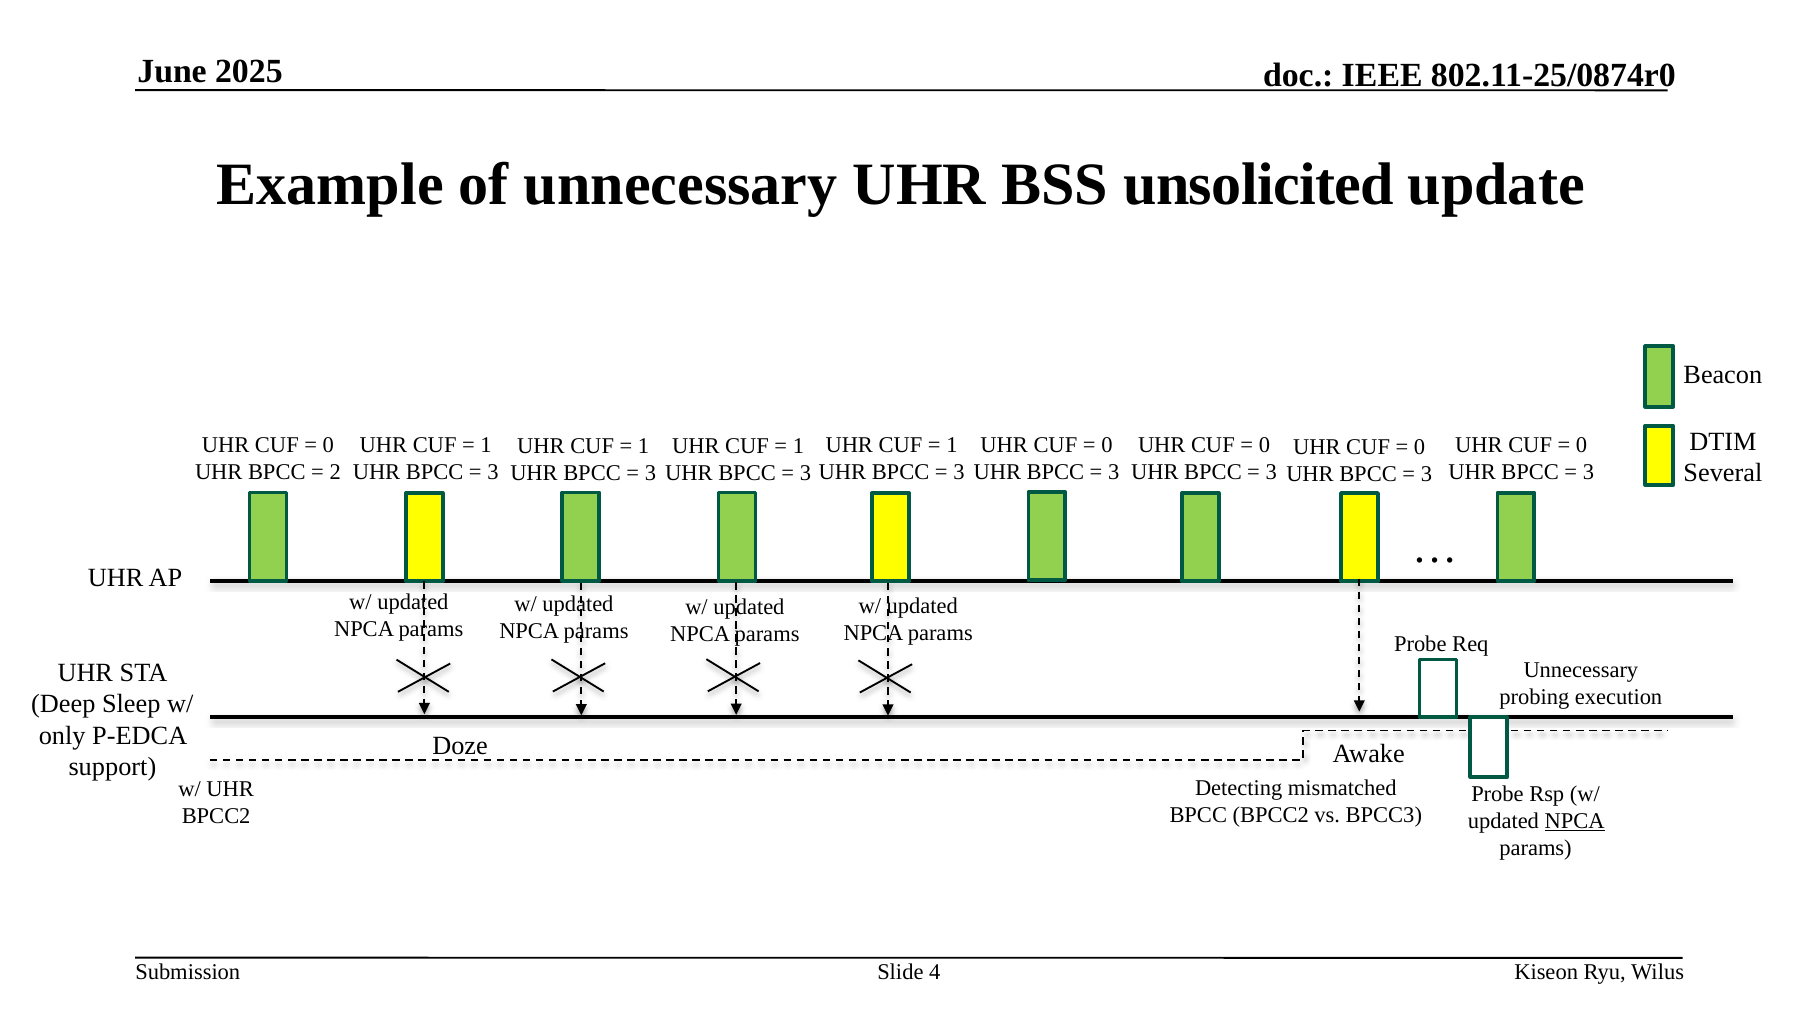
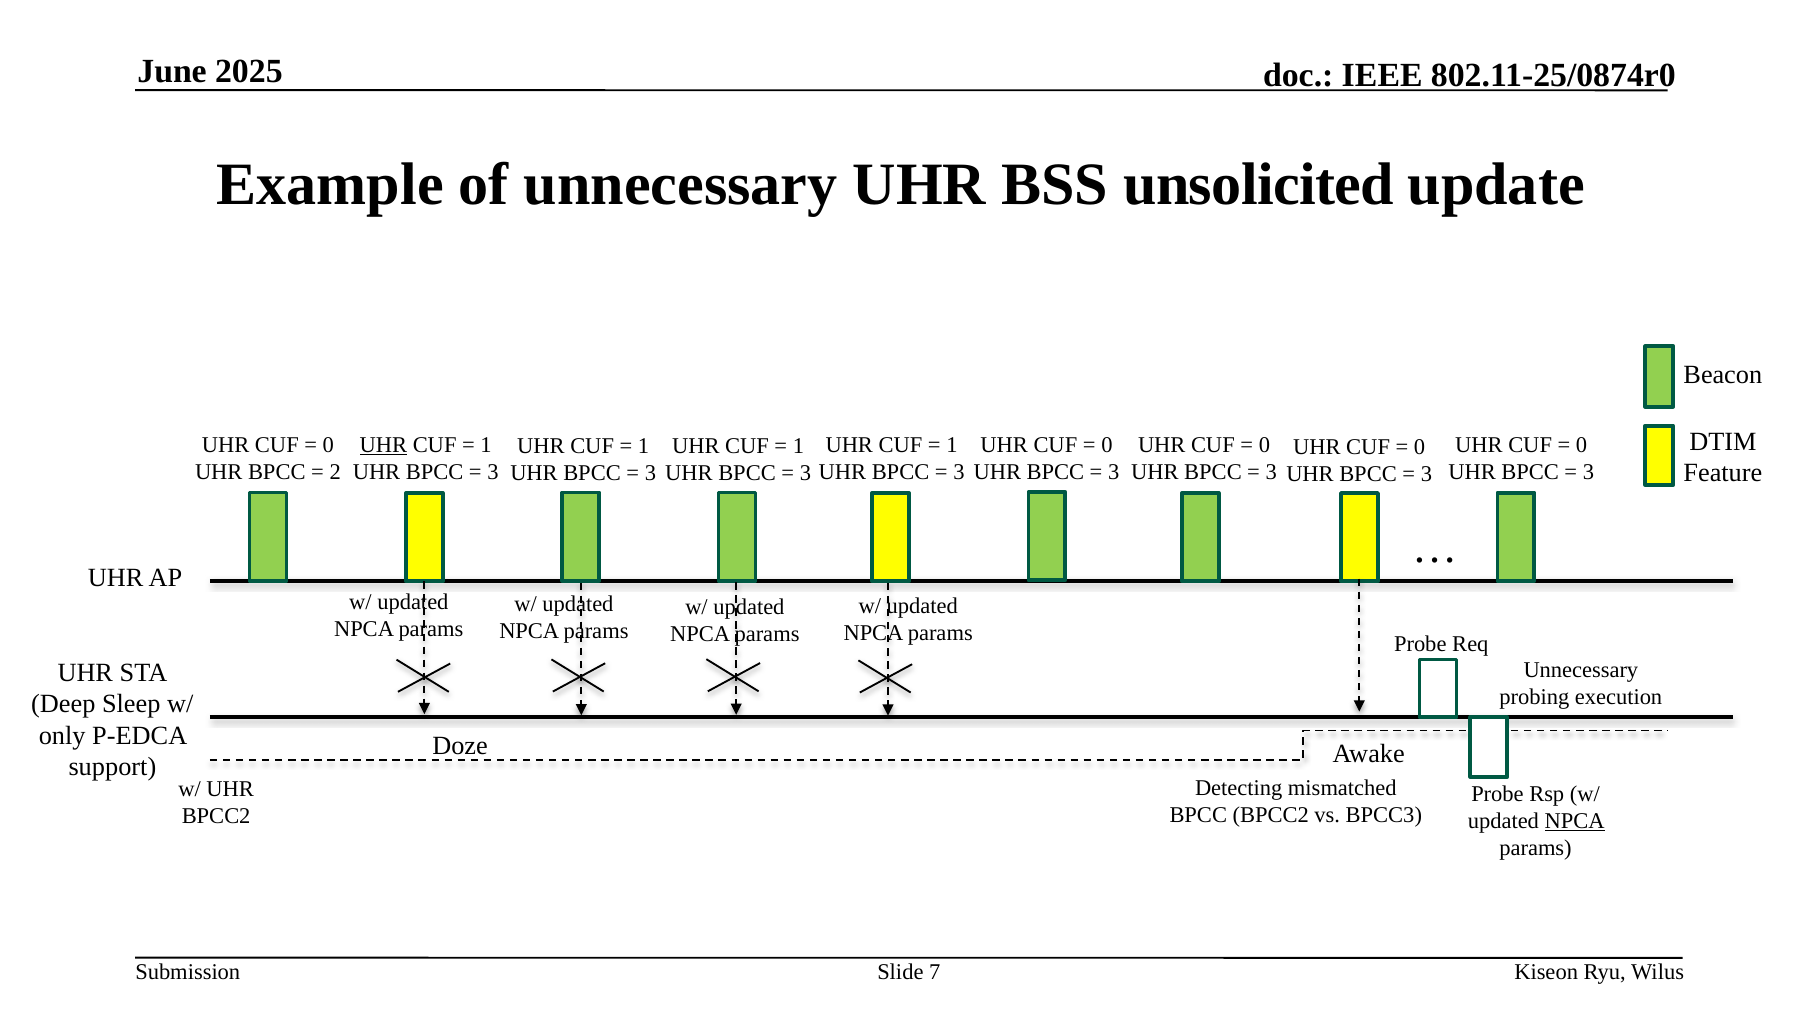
UHR underline: none -> present (383, 445)
Several: Several -> Feature (1723, 473)
4: 4 -> 7 (935, 973)
